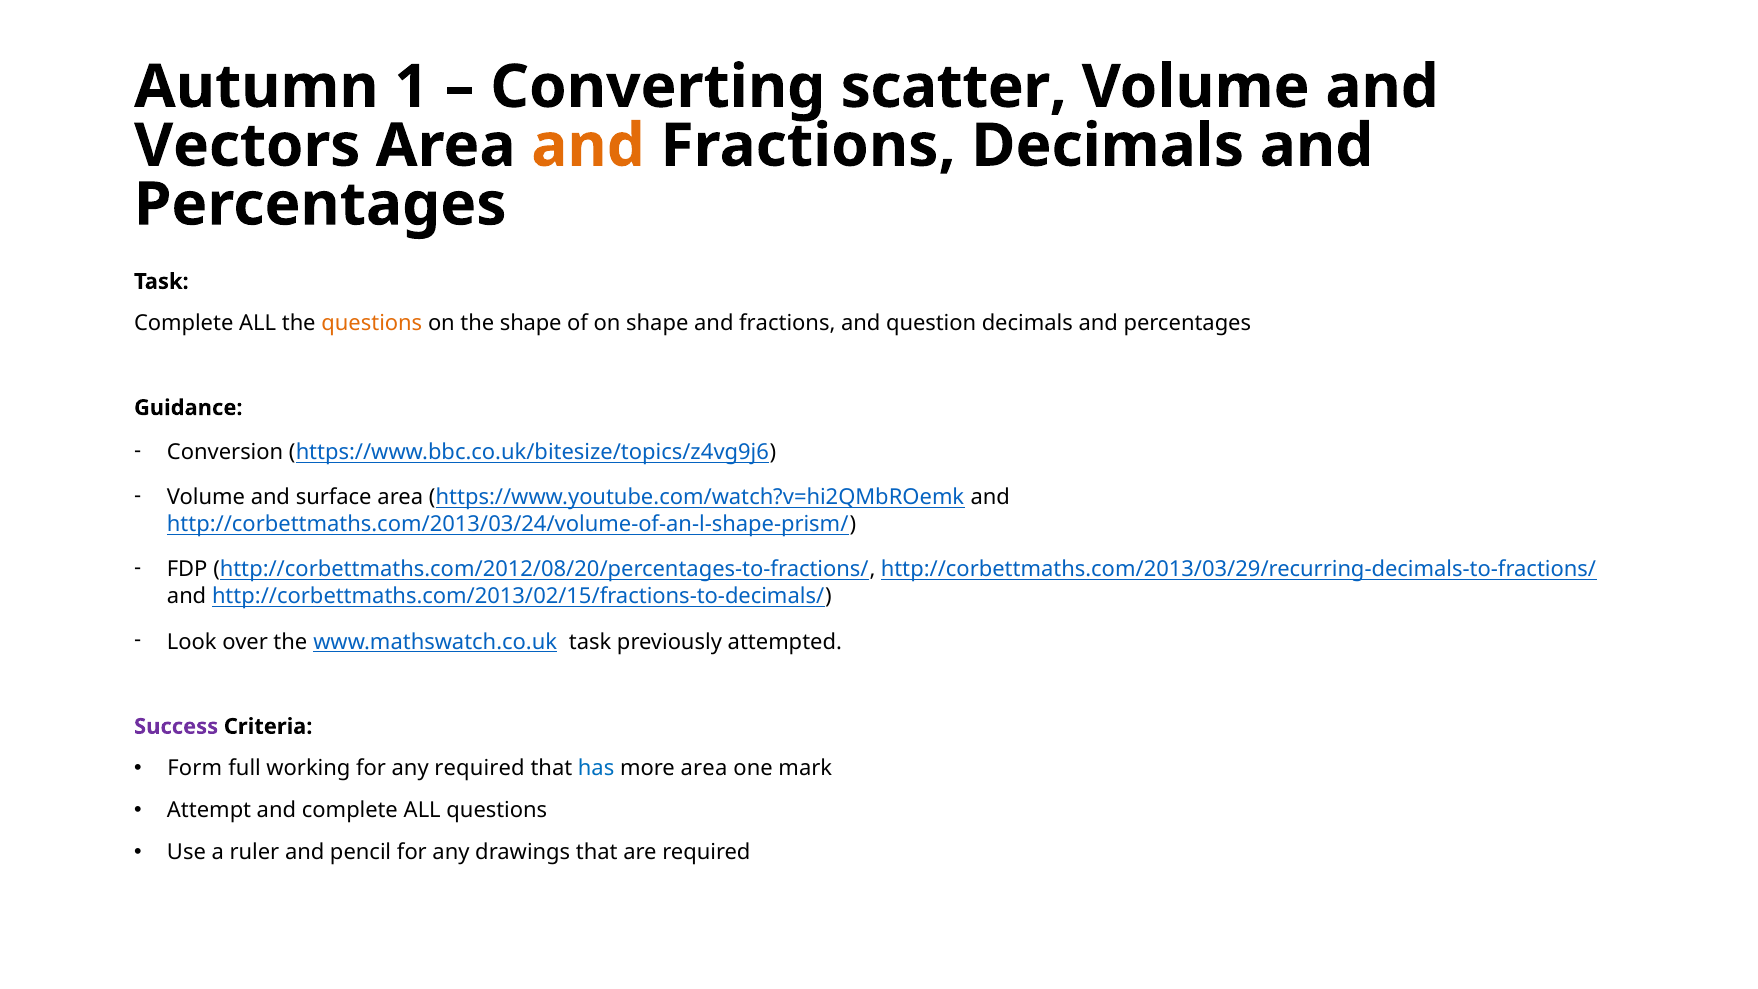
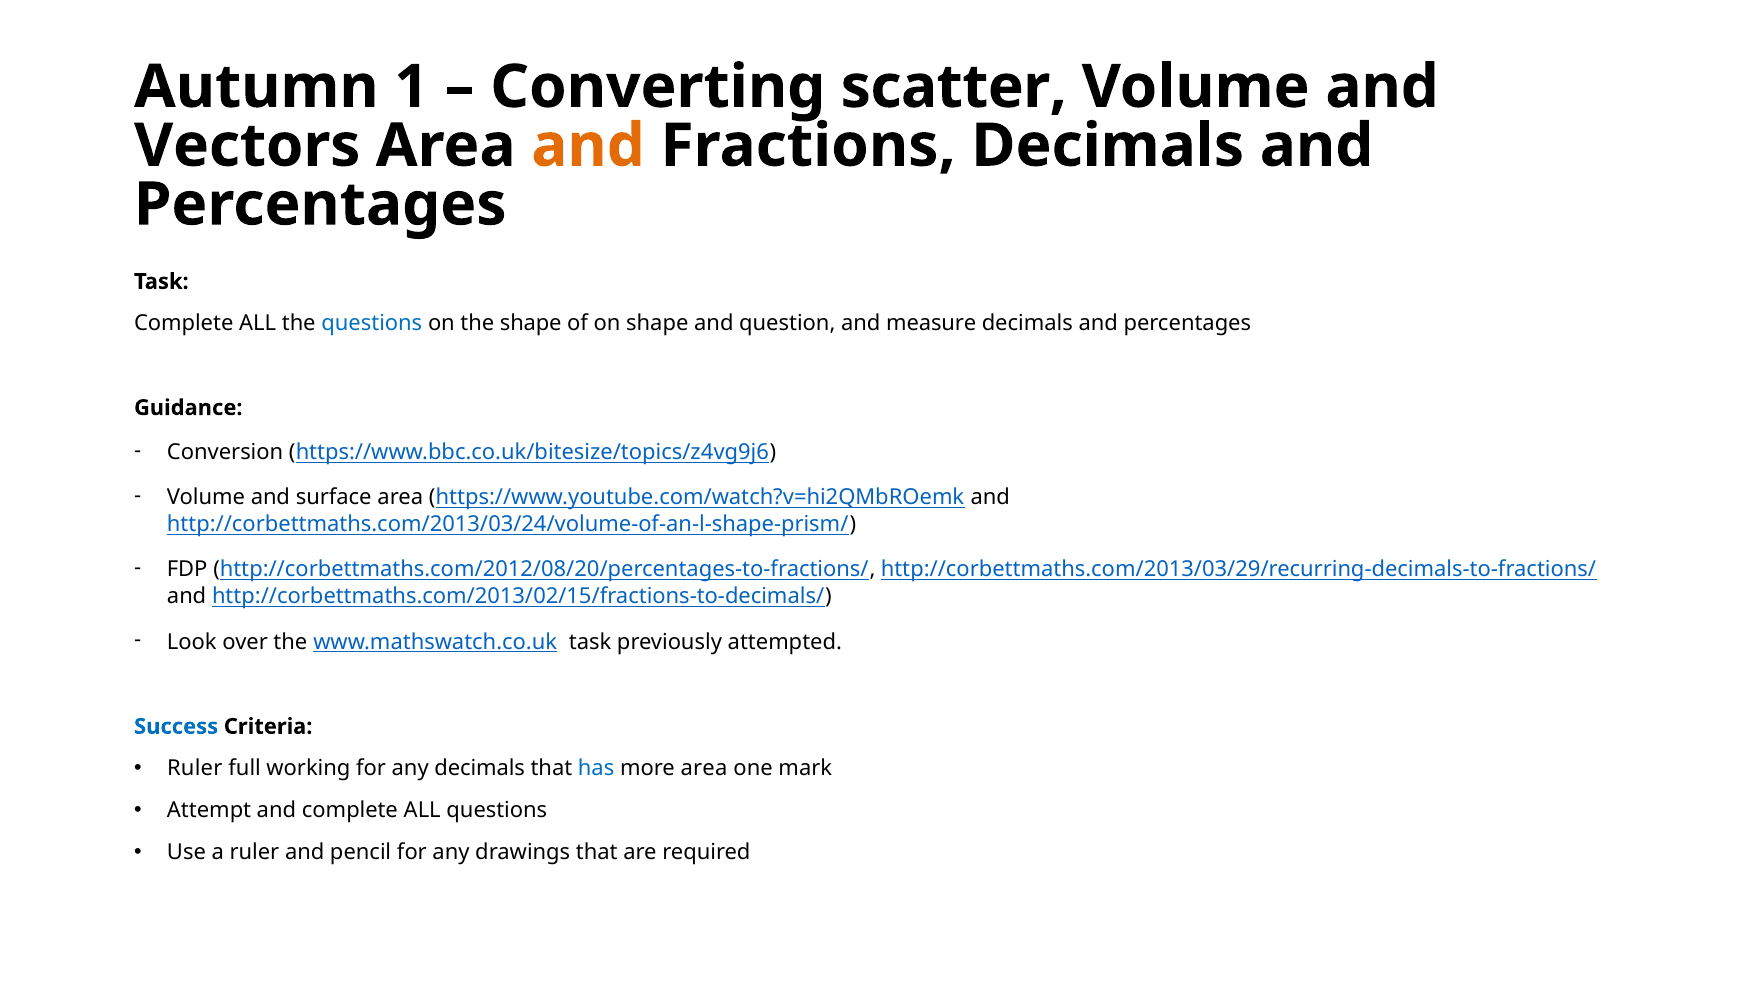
questions colour: orange -> blue (372, 324)
shape and fractions: fractions -> question (787, 324)
question: question -> measure (931, 324)
Success colour: purple -> blue (176, 726)
Form: Form -> Ruler (195, 768)
any required: required -> decimals (480, 768)
